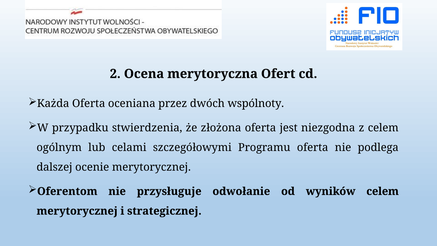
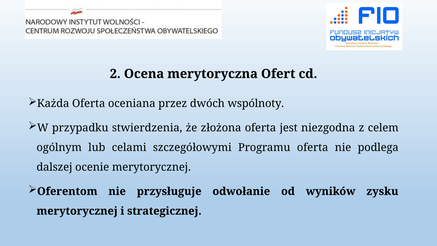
wyników celem: celem -> zysku (382, 191)
